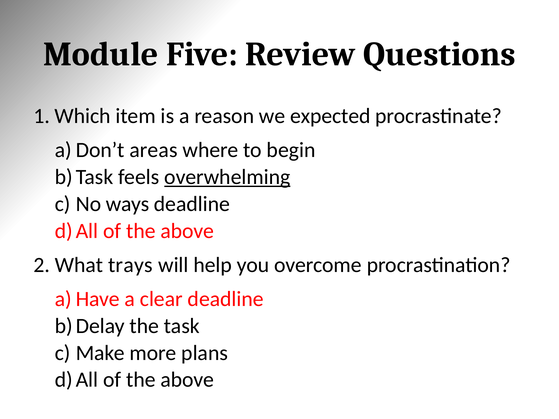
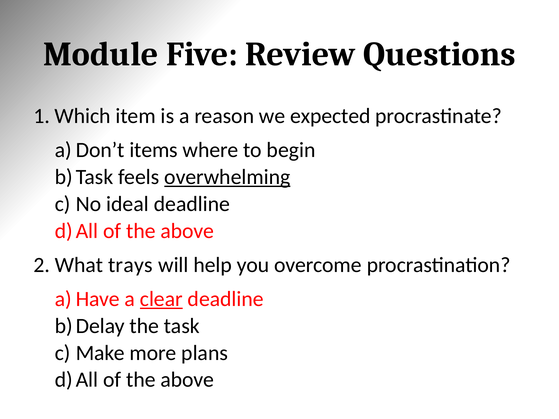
areas: areas -> items (154, 150)
ways: ways -> ideal (127, 204)
clear underline: none -> present (161, 299)
